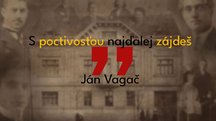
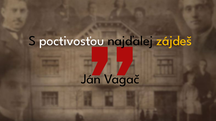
poctivosťou colour: yellow -> white (72, 41)
